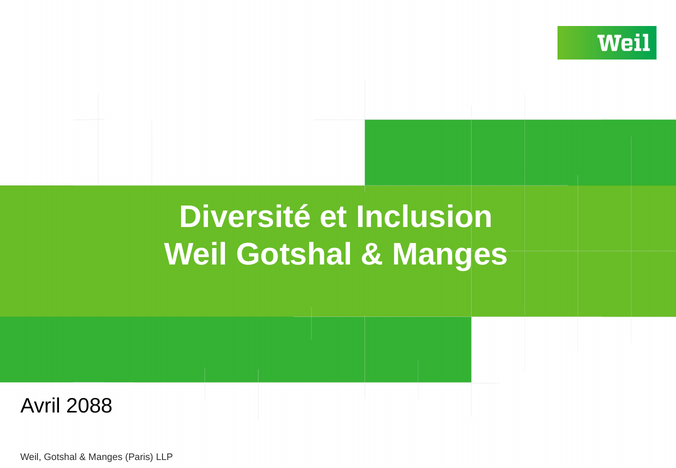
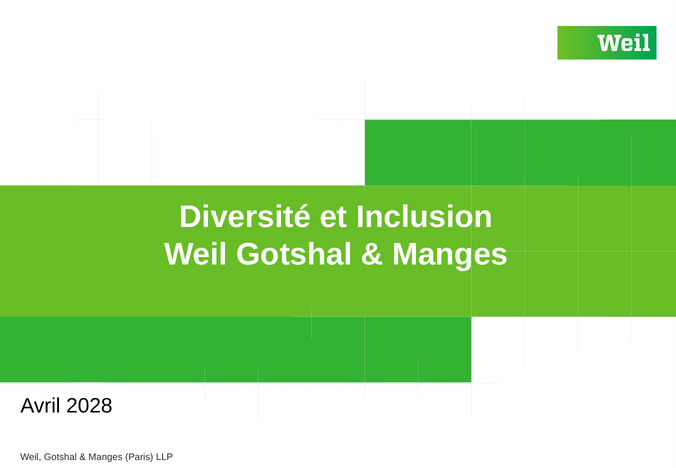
2088: 2088 -> 2028 (89, 406)
